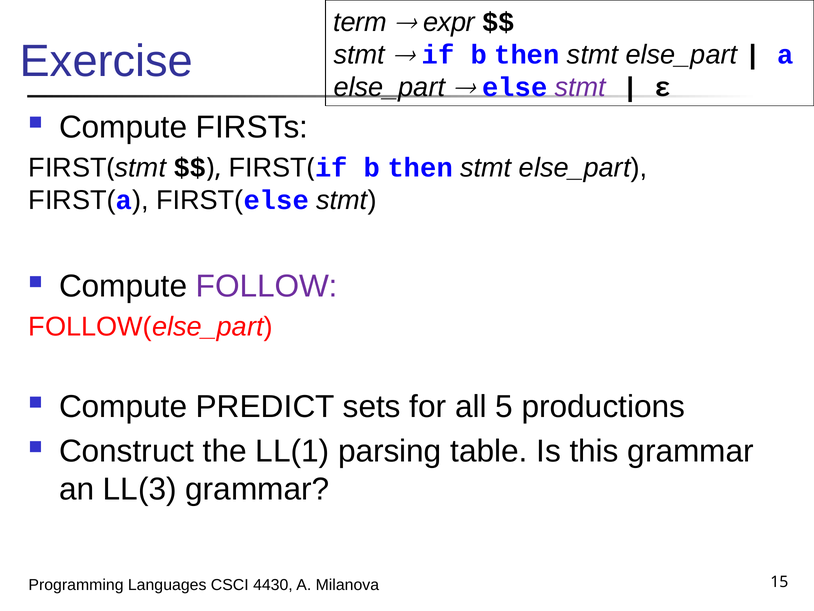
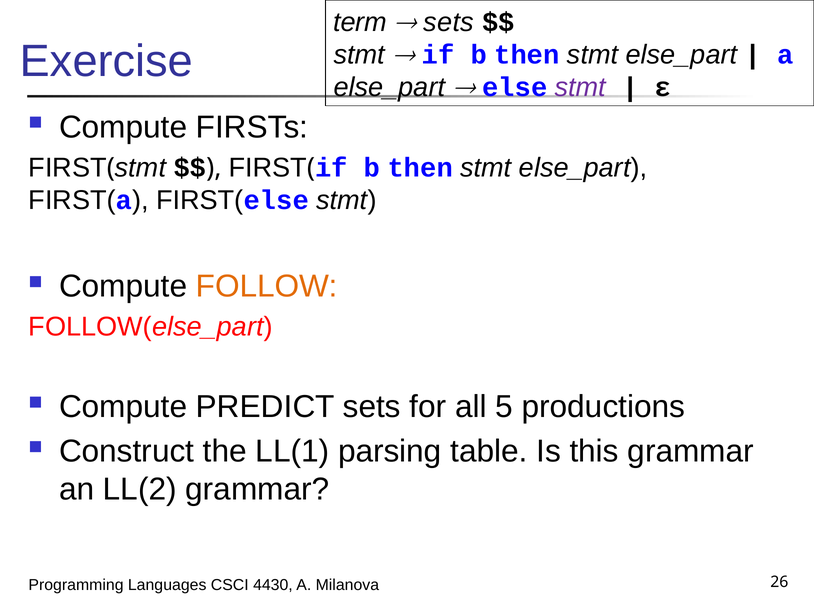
expr: expr -> sets (449, 22)
FOLLOW colour: purple -> orange (267, 286)
LL(3: LL(3 -> LL(2 (140, 489)
15: 15 -> 26 (779, 581)
